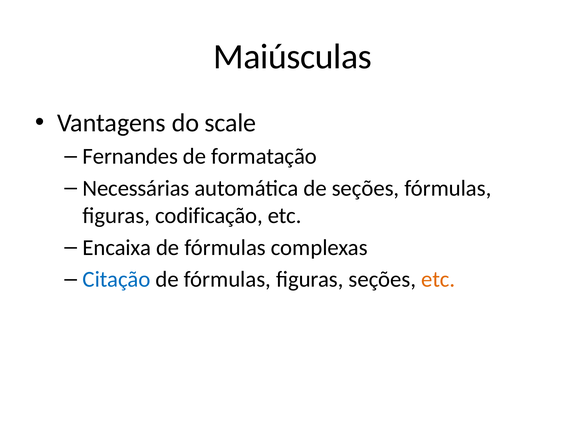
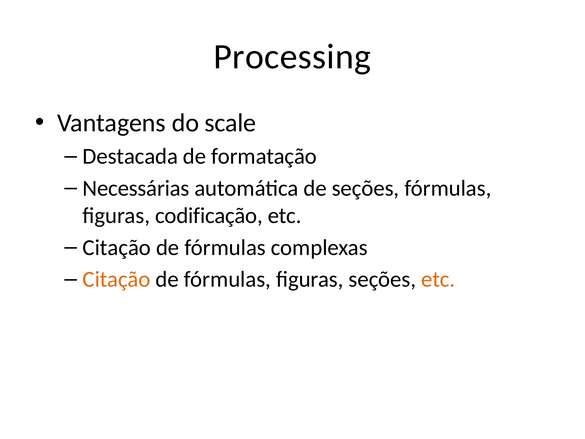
Maiúsculas: Maiúsculas -> Processing (292, 57)
Fernandes: Fernandes -> Destacada (130, 156)
Encaixa: Encaixa -> Citação (117, 247)
Citação colour: blue -> orange (117, 279)
